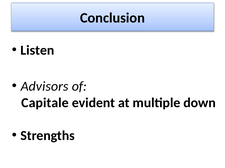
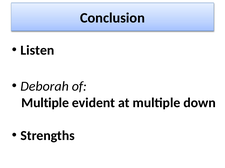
Advisors: Advisors -> Deborah (45, 87)
Capitale: Capitale -> Multiple (45, 103)
